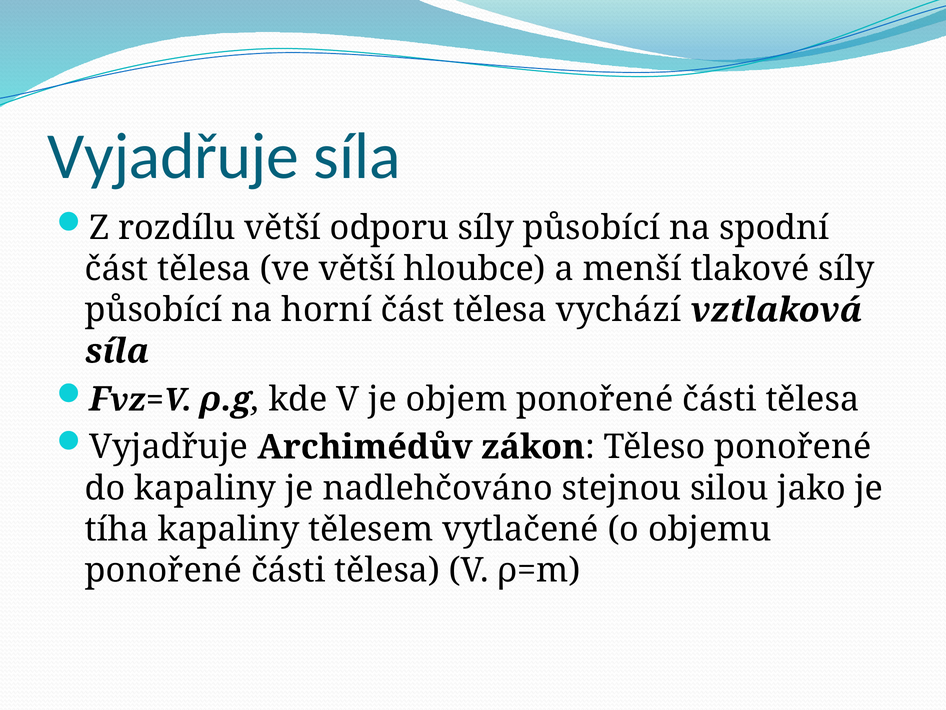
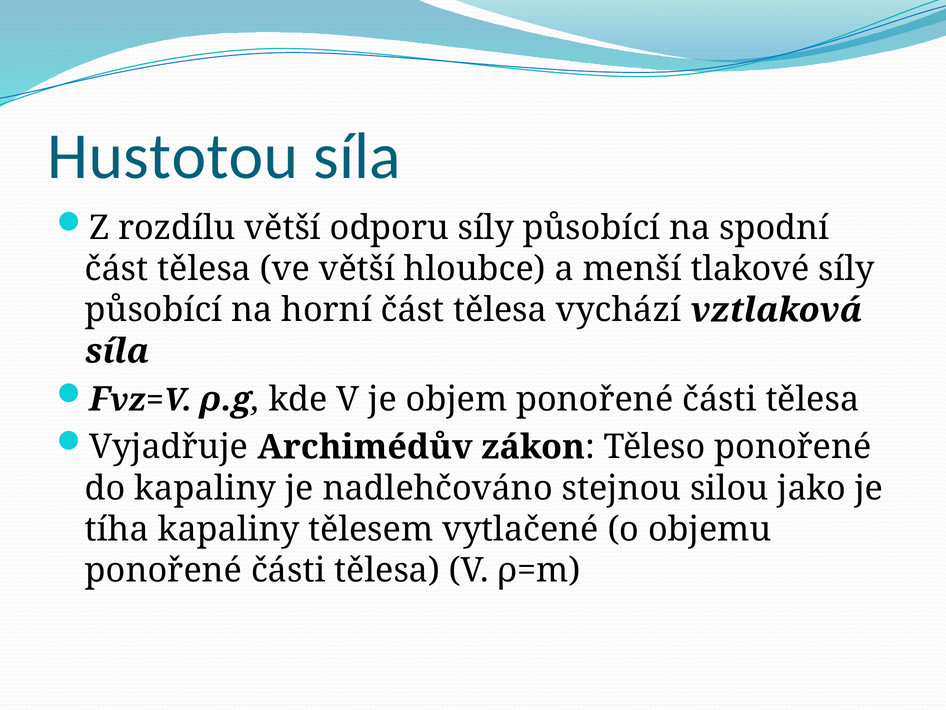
Vyjadřuje: Vyjadřuje -> Hustotou (173, 156)
